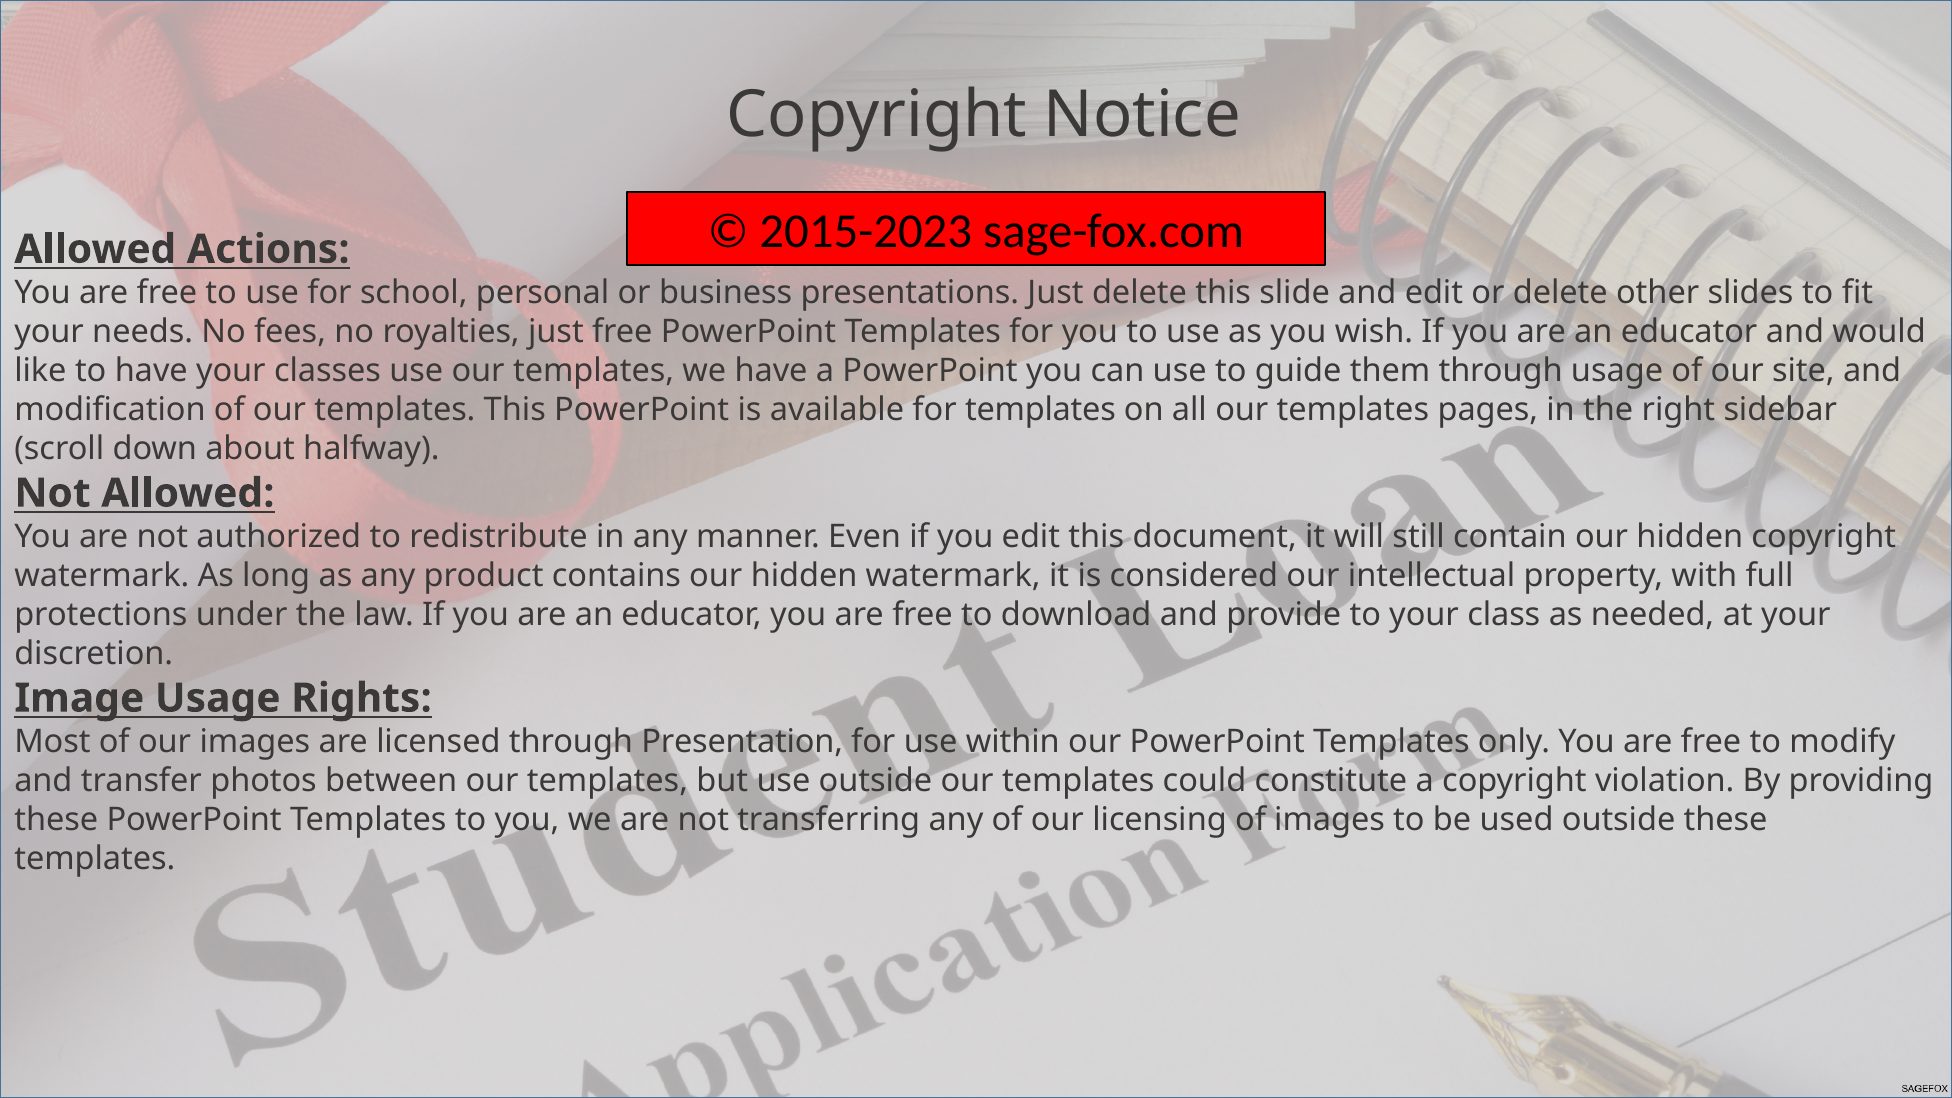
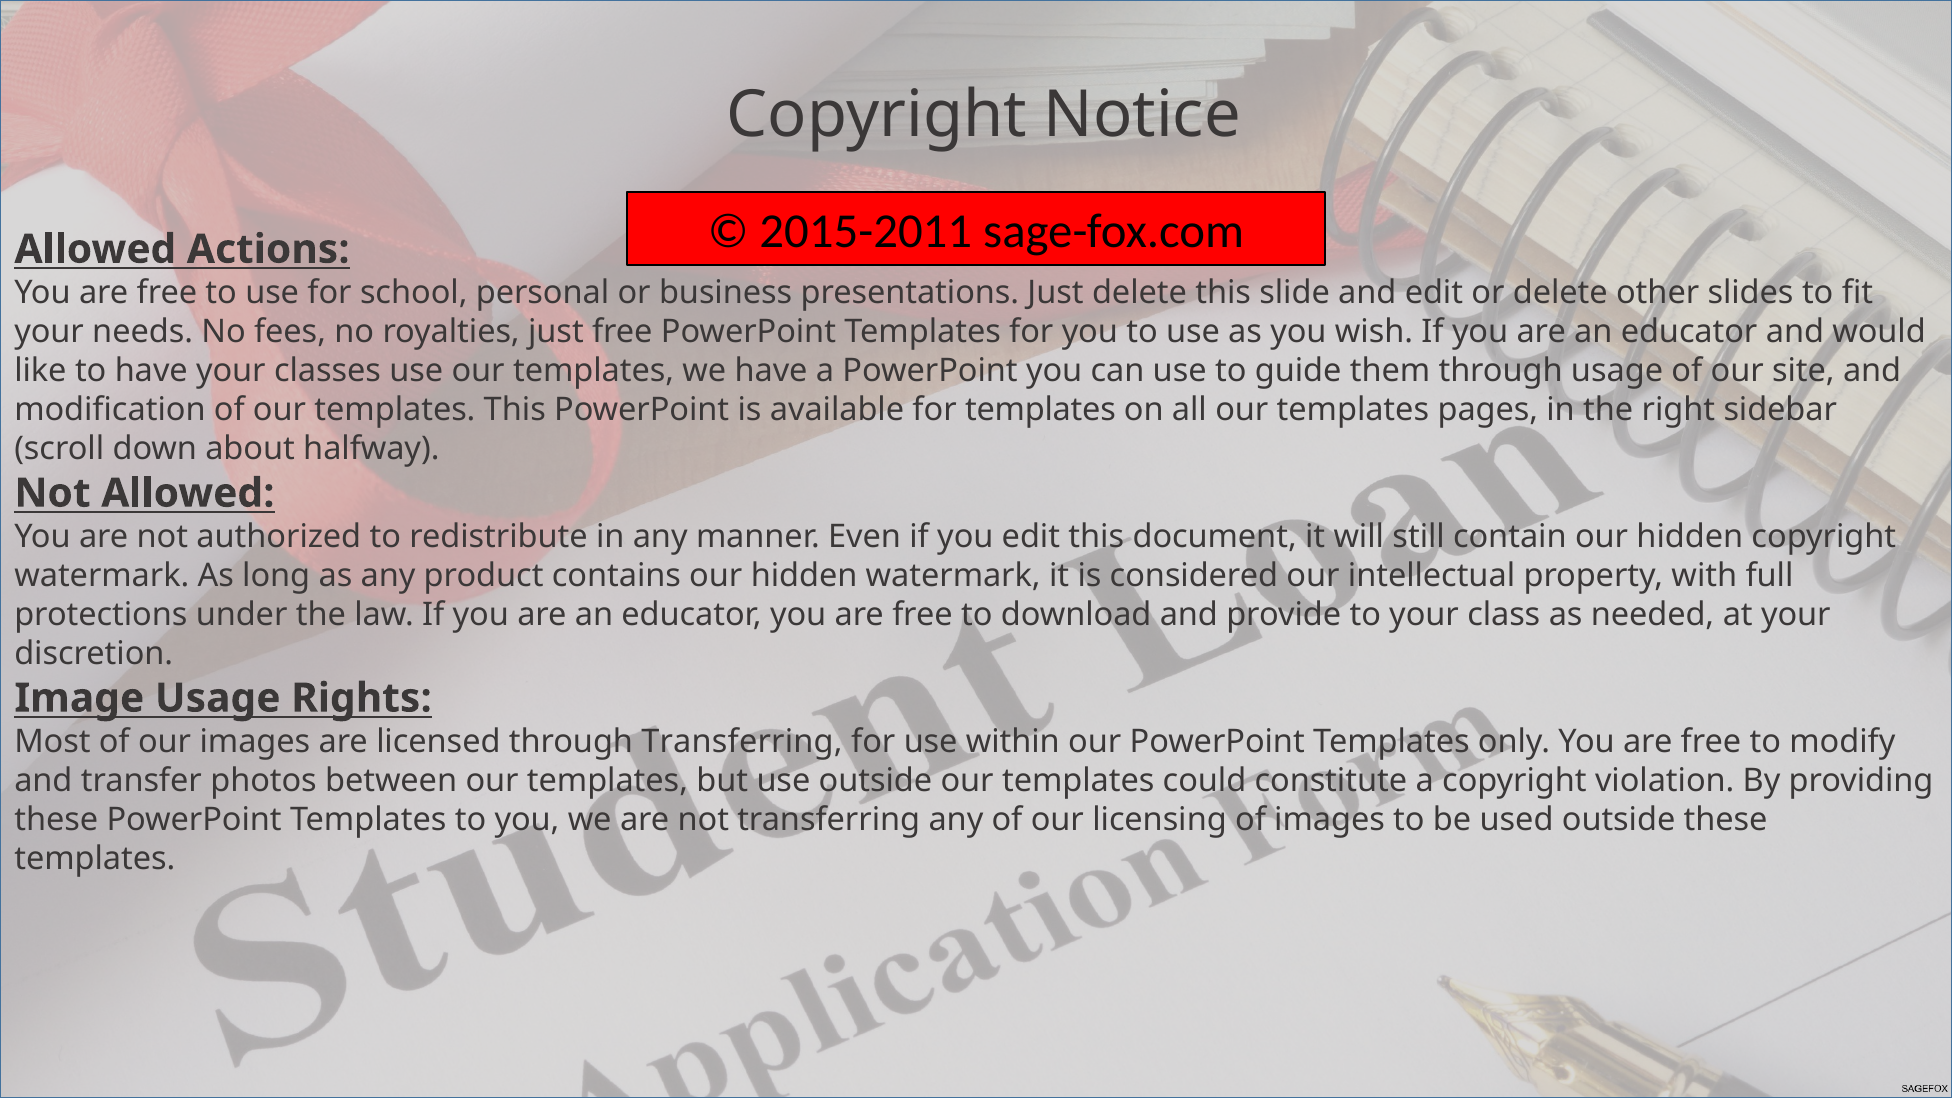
2015-2023: 2015-2023 -> 2015-2011 (866, 232)
through Presentation: Presentation -> Transferring (742, 741)
